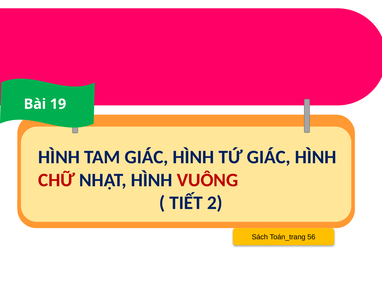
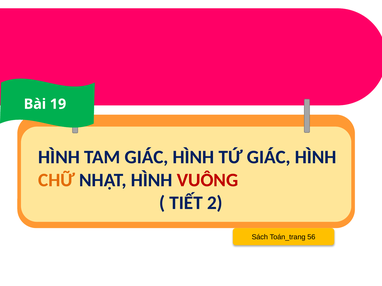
CHỮ colour: red -> orange (56, 180)
